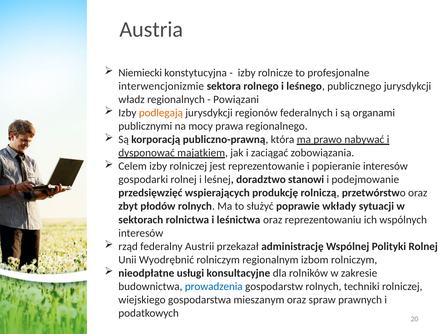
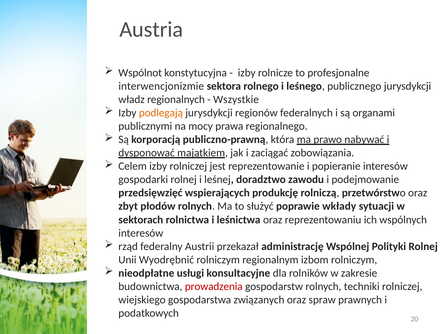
Niemiecki: Niemiecki -> Wspólnot (140, 73)
Powiązani: Powiązani -> Wszystkie (236, 99)
stanowi: stanowi -> zawodu (306, 179)
prowadzenia colour: blue -> red (214, 286)
mieszanym: mieszanym -> związanych (259, 300)
